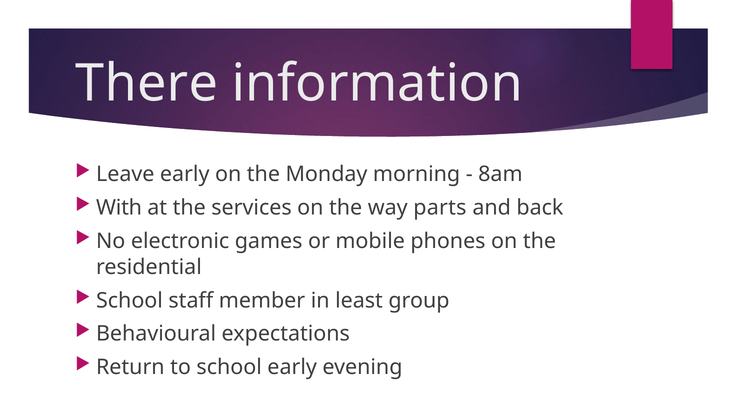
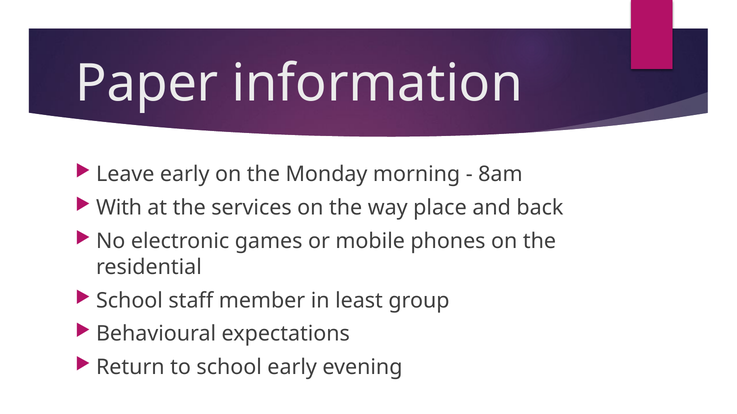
There: There -> Paper (147, 84)
parts: parts -> place (440, 208)
